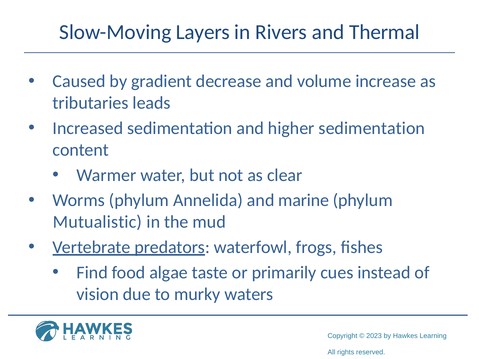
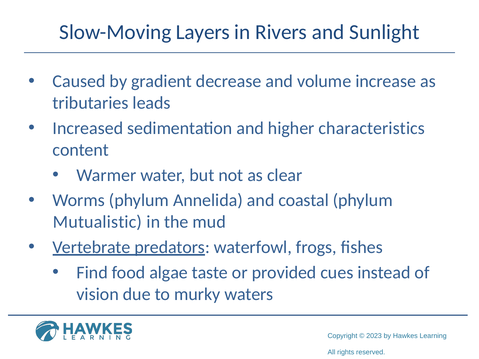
Thermal: Thermal -> Sunlight (384, 32)
higher sedimentation: sedimentation -> characteristics (372, 128)
marine: marine -> coastal (304, 201)
primarily: primarily -> provided (284, 273)
